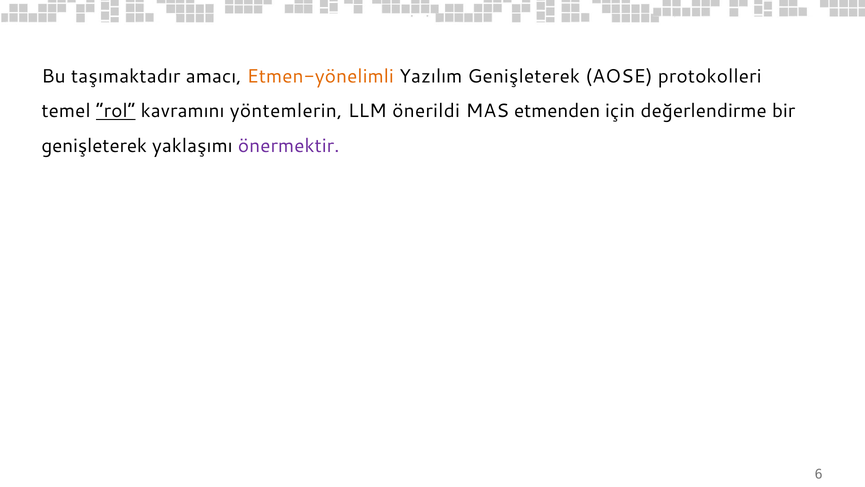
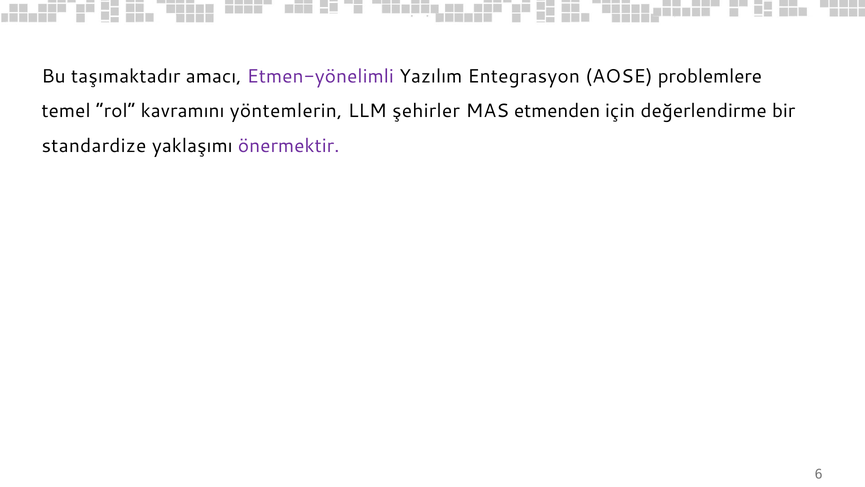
Etmen-yönelimli colour: orange -> purple (320, 76)
Yazılım Genişleterek: Genişleterek -> Entegrasyon (524, 76)
protokolleri: protokolleri -> problemlere (710, 76)
rol underline: present -> none (116, 111)
önerildi: önerildi -> şehirler (426, 111)
genişleterek: genişleterek -> standardize (94, 146)
